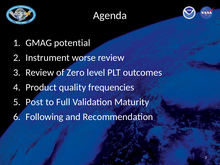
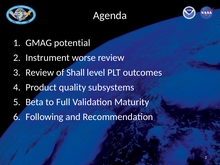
Zero: Zero -> Shall (76, 72)
frequencies: frequencies -> subsystems (111, 87)
Post: Post -> Beta (35, 102)
